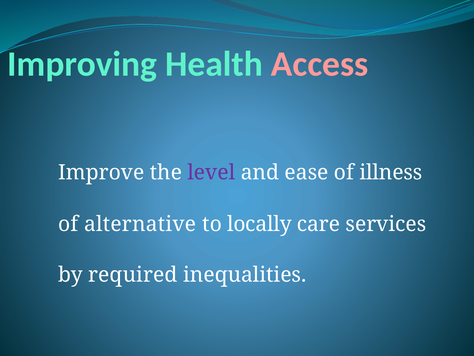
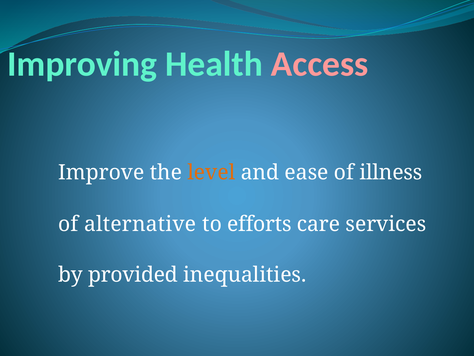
level colour: purple -> orange (211, 172)
locally: locally -> efforts (259, 224)
required: required -> provided (133, 274)
